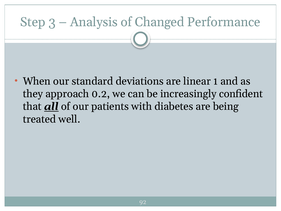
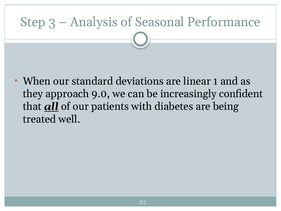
Changed: Changed -> Seasonal (160, 22)
0.2: 0.2 -> 9.0 (101, 94)
